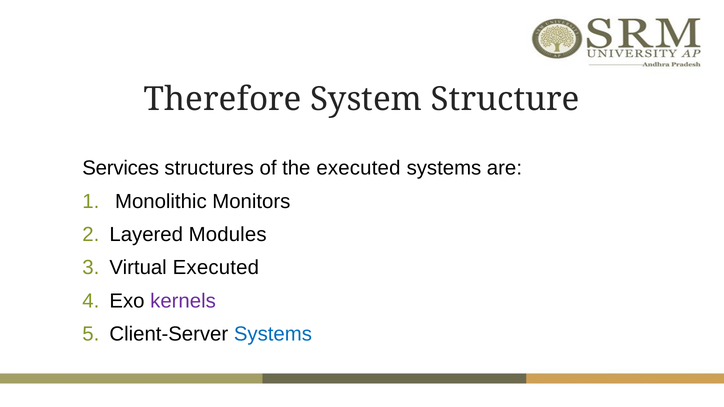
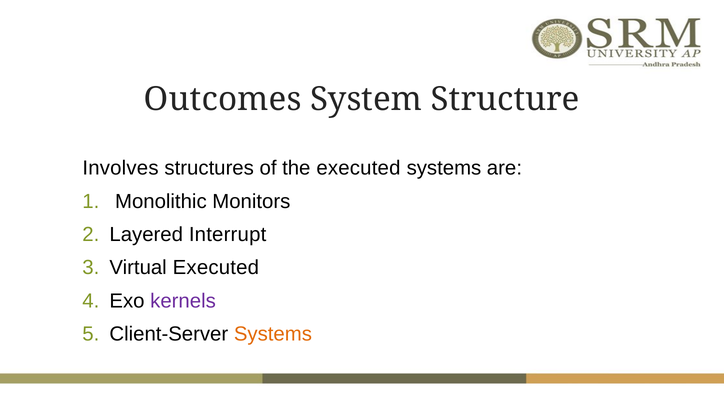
Therefore: Therefore -> Outcomes (223, 99)
Services: Services -> Involves (120, 168)
Modules: Modules -> Interrupt (228, 235)
Systems colour: blue -> orange (273, 334)
